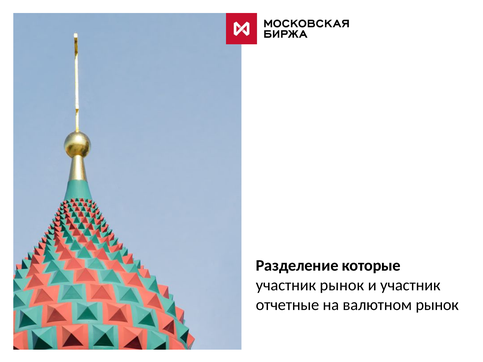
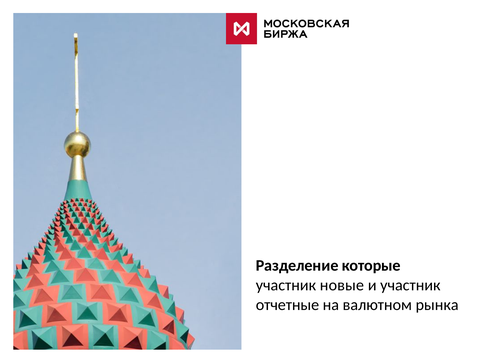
участник рынок: рынок -> новые (342, 285)
валютном рынок: рынок -> рынка (437, 305)
